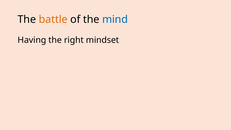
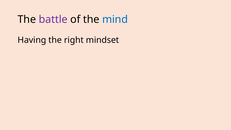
battle colour: orange -> purple (53, 19)
